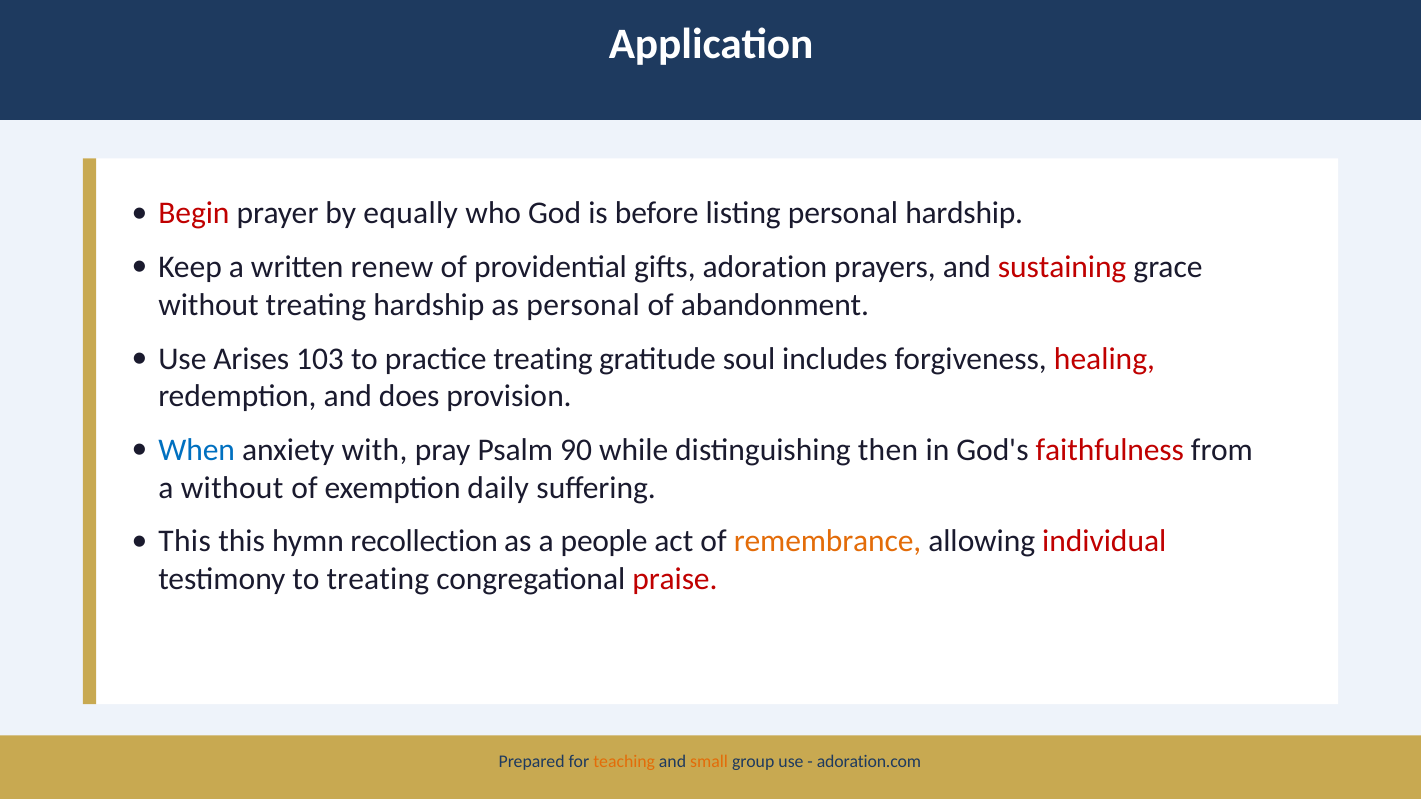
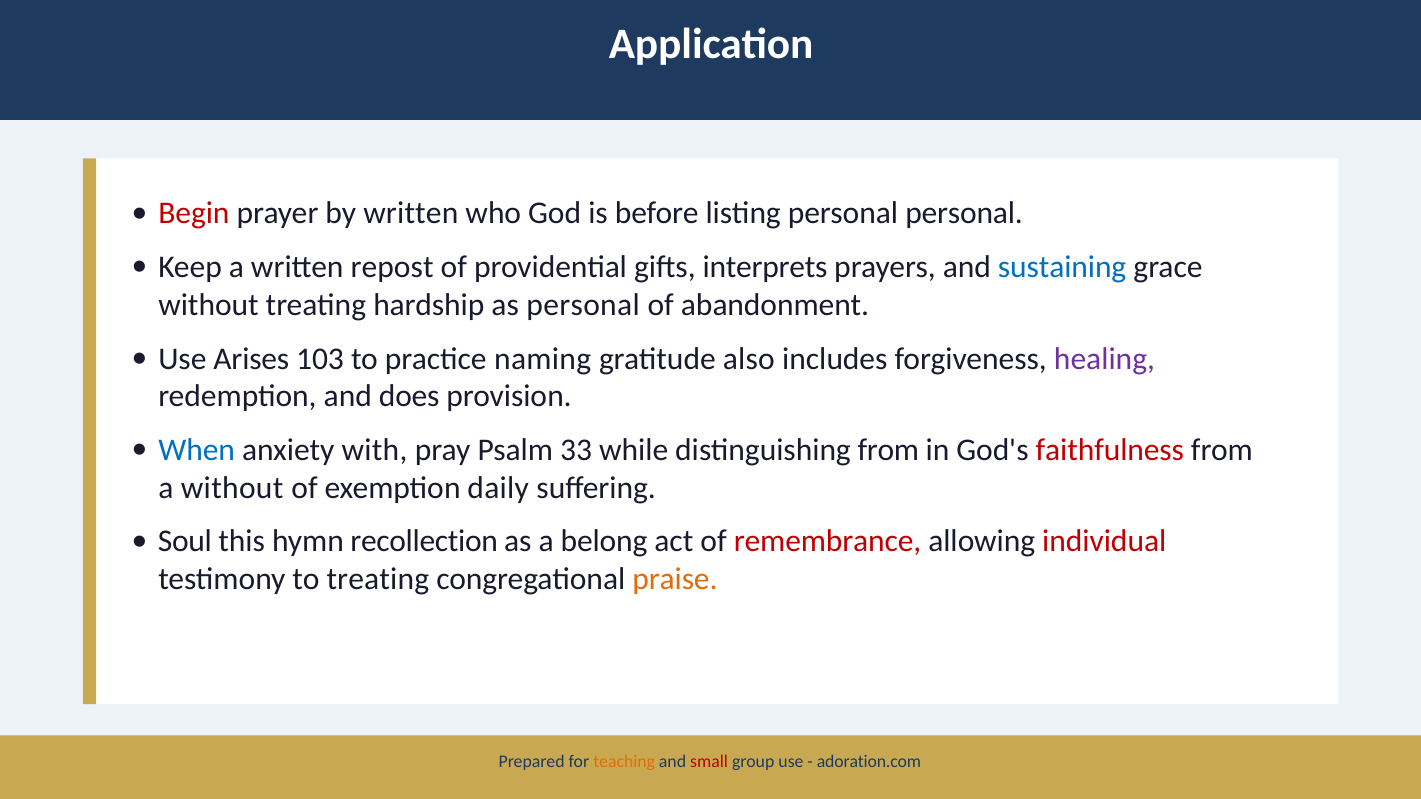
by equally: equally -> written (411, 214)
personal hardship: hardship -> personal (964, 214)
renew: renew -> repost (392, 267)
adoration: adoration -> interprets (765, 267)
sustaining colour: red -> blue (1062, 267)
practice treating: treating -> naming (543, 359)
soul: soul -> also (749, 359)
healing colour: red -> purple (1104, 359)
90: 90 -> 33 (576, 450)
distinguishing then: then -> from (888, 450)
This: This -> Soul (185, 542)
people: people -> belong (604, 542)
remembrance colour: orange -> red (828, 542)
praise colour: red -> orange (675, 580)
small colour: orange -> red (709, 762)
